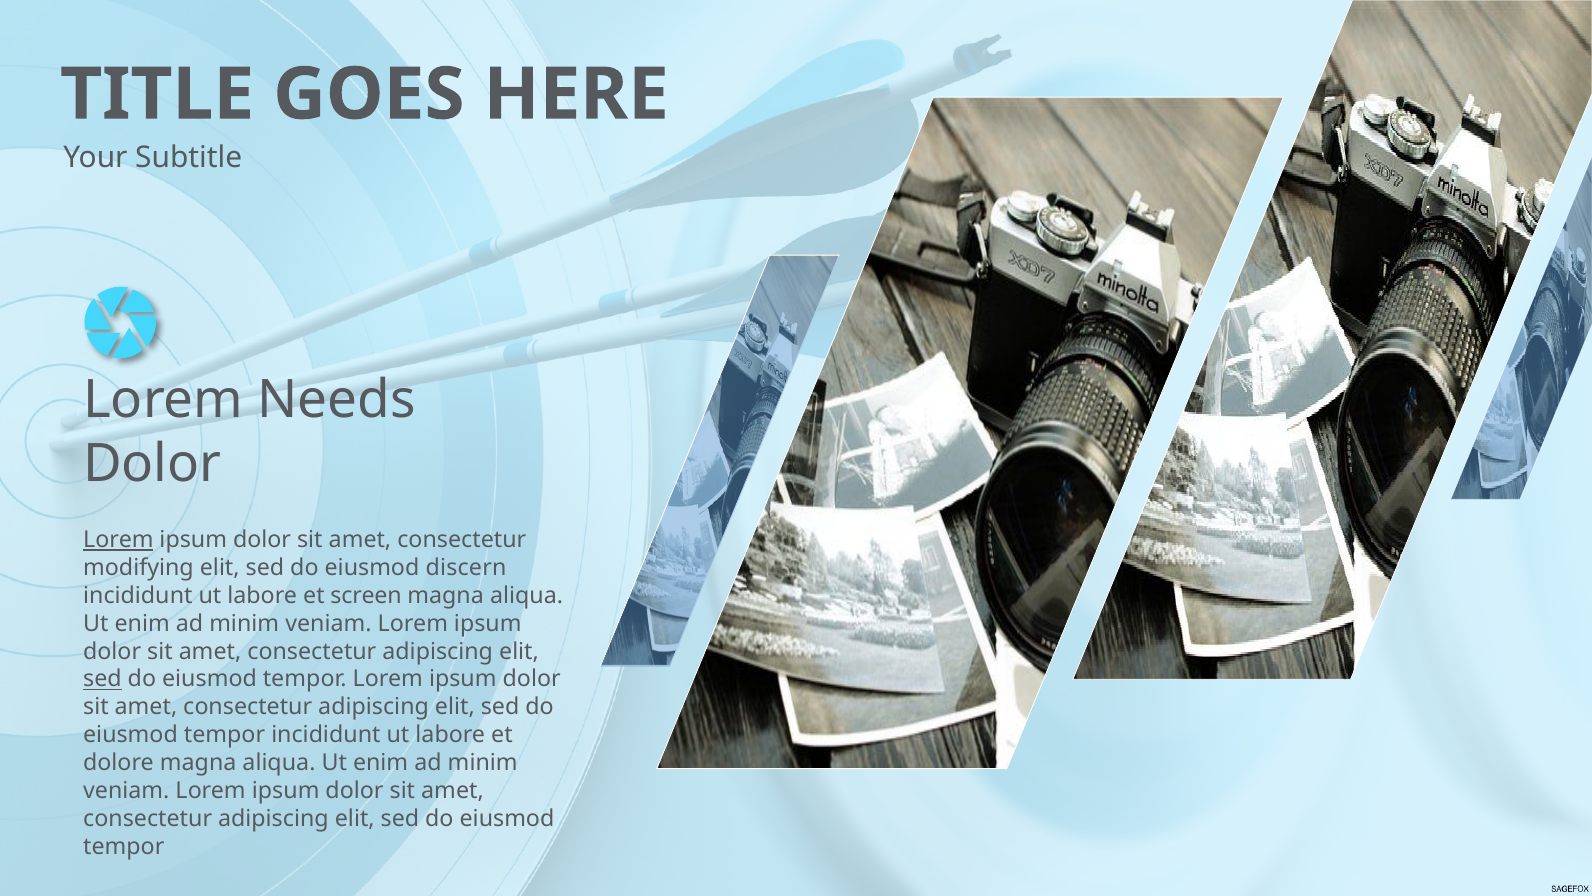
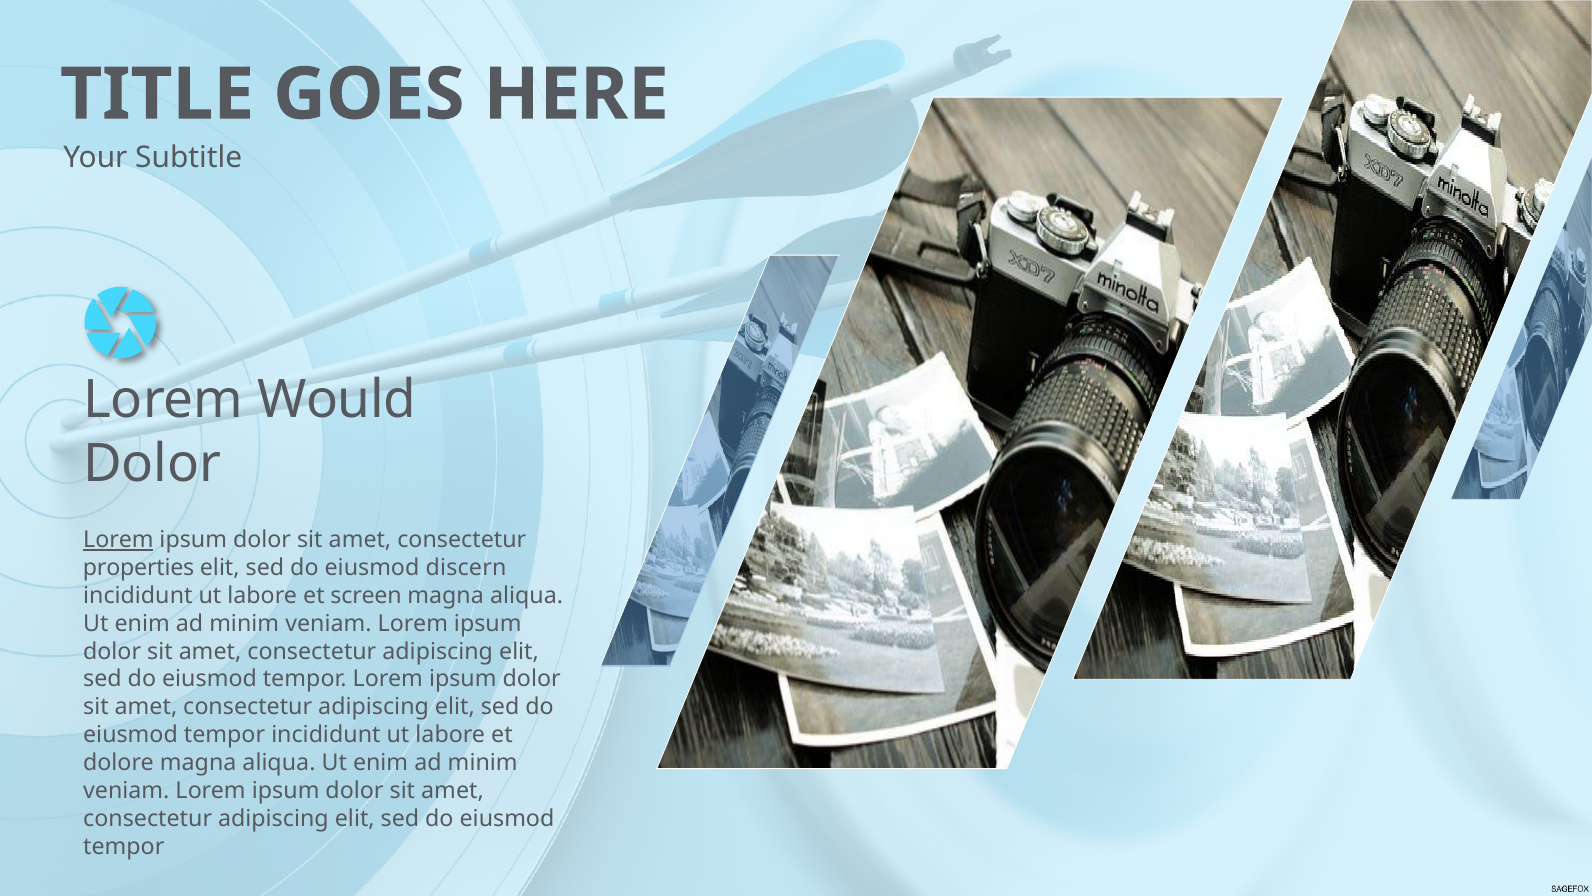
Needs: Needs -> Would (337, 400)
modifying: modifying -> properties (139, 567)
sed underline: present -> none (102, 679)
